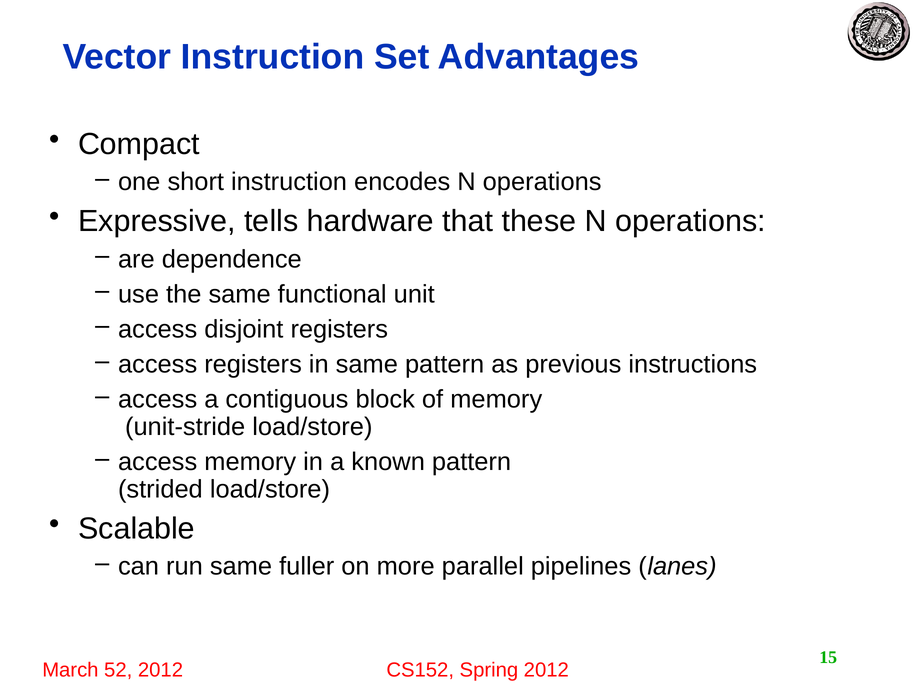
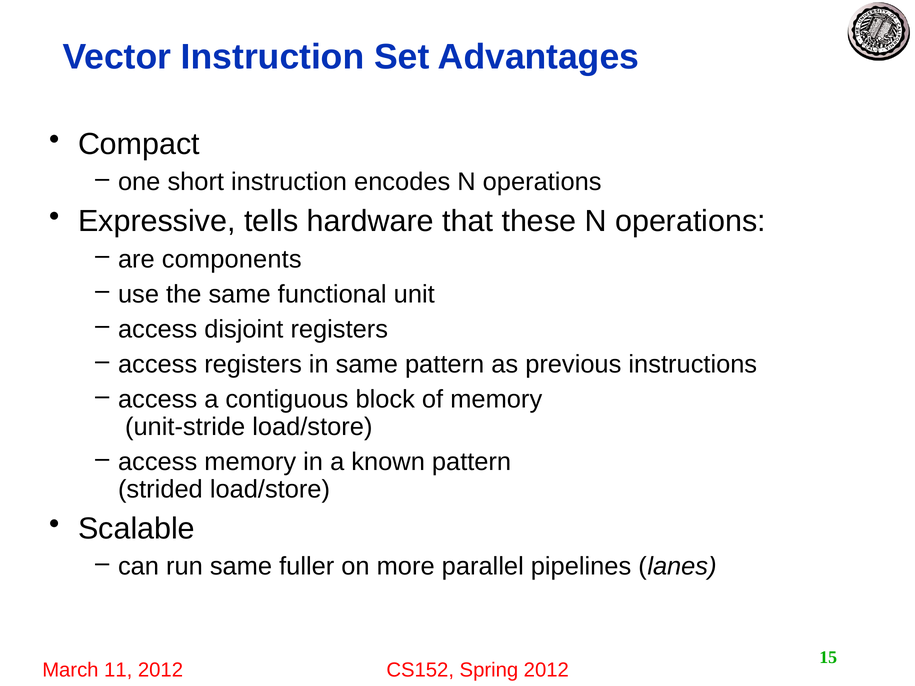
dependence: dependence -> components (232, 259)
52: 52 -> 11 (118, 671)
